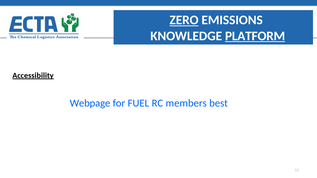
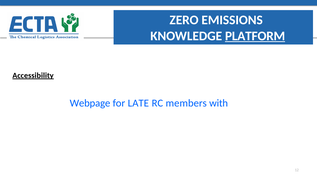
ZERO underline: present -> none (184, 20)
FUEL: FUEL -> LATE (138, 103)
best: best -> with (219, 103)
